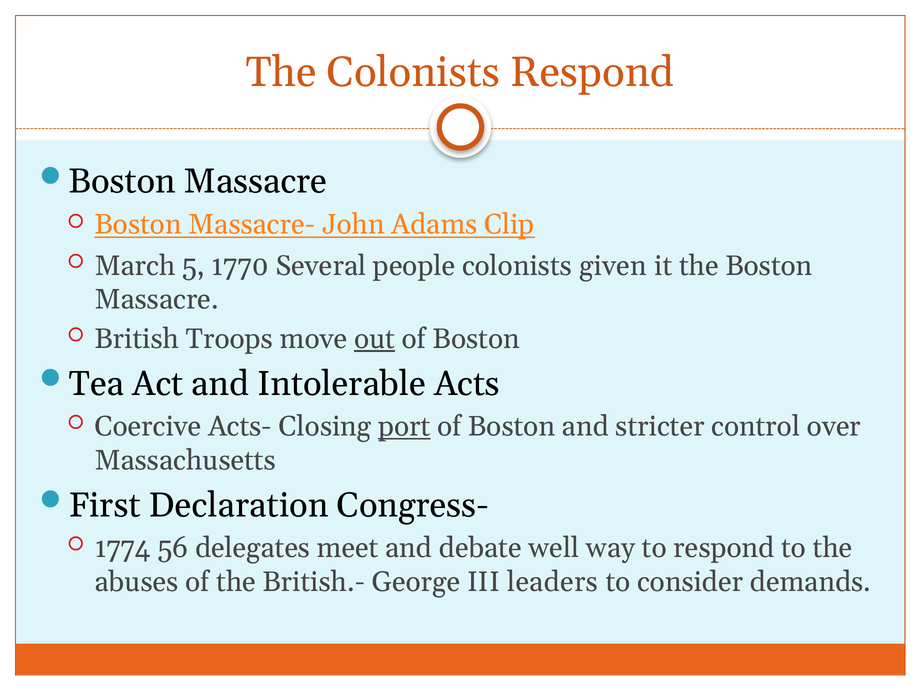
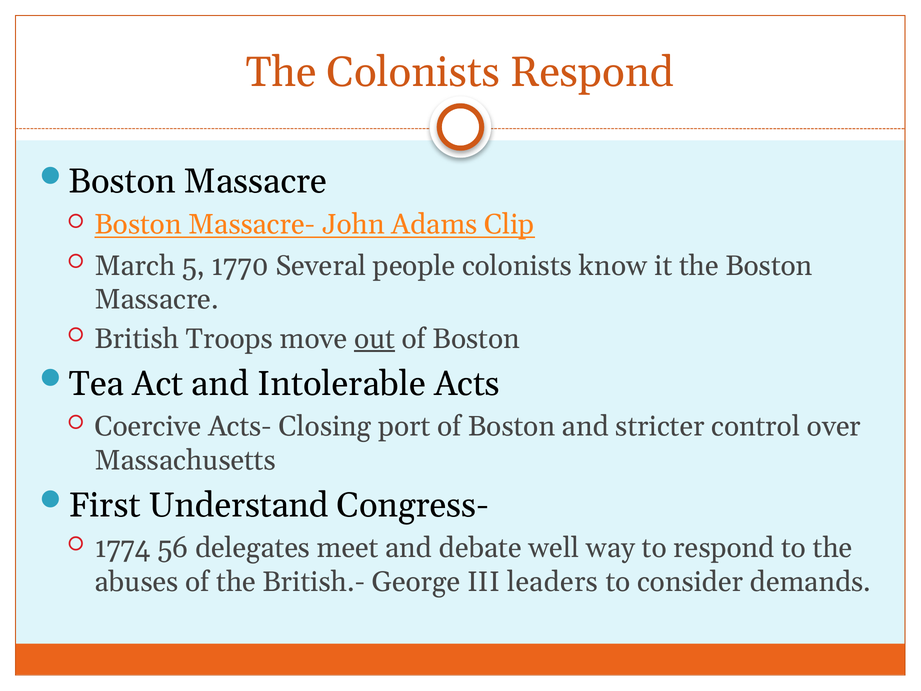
given: given -> know (613, 266)
port underline: present -> none (404, 426)
Declaration: Declaration -> Understand (239, 505)
